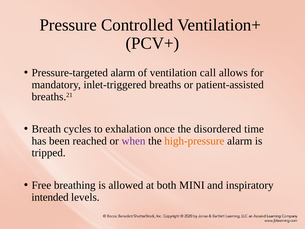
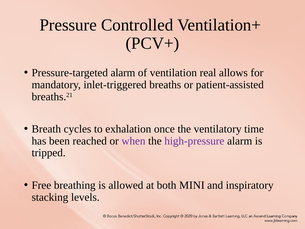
call: call -> real (208, 73)
disordered: disordered -> ventilatory (218, 129)
high-pressure colour: orange -> purple (194, 141)
intended: intended -> stacking (50, 197)
